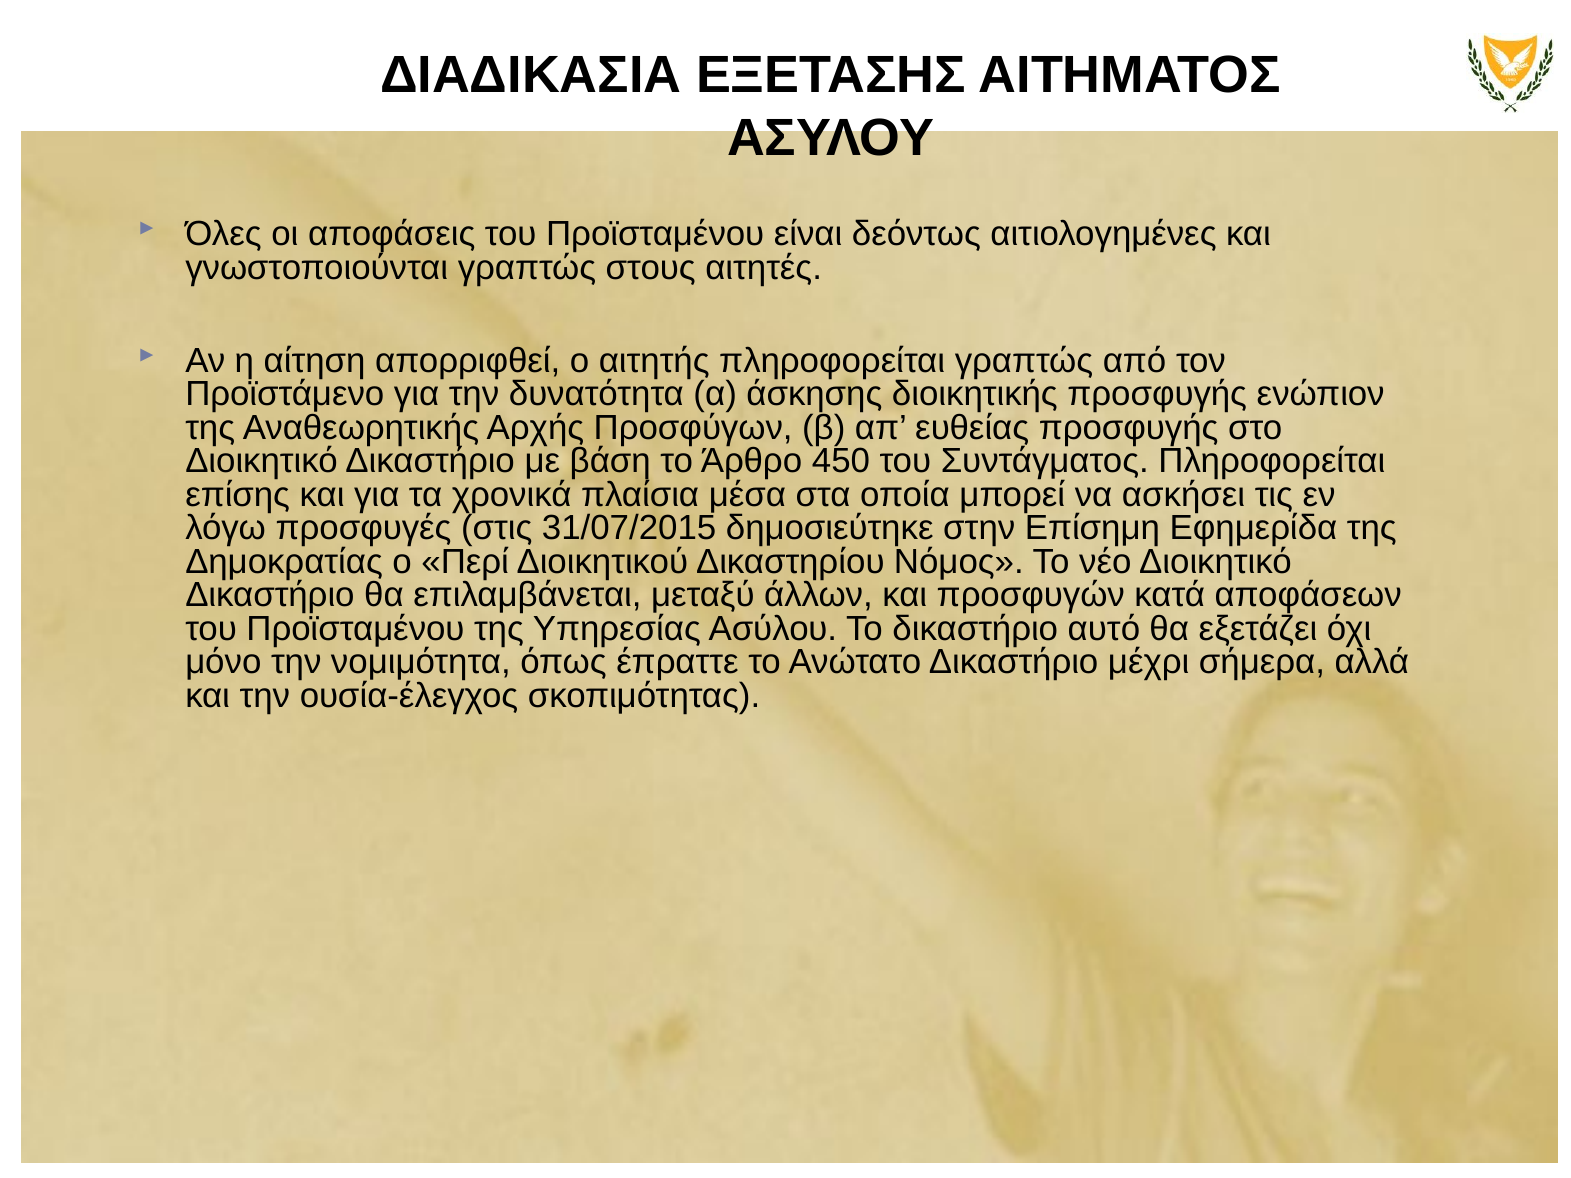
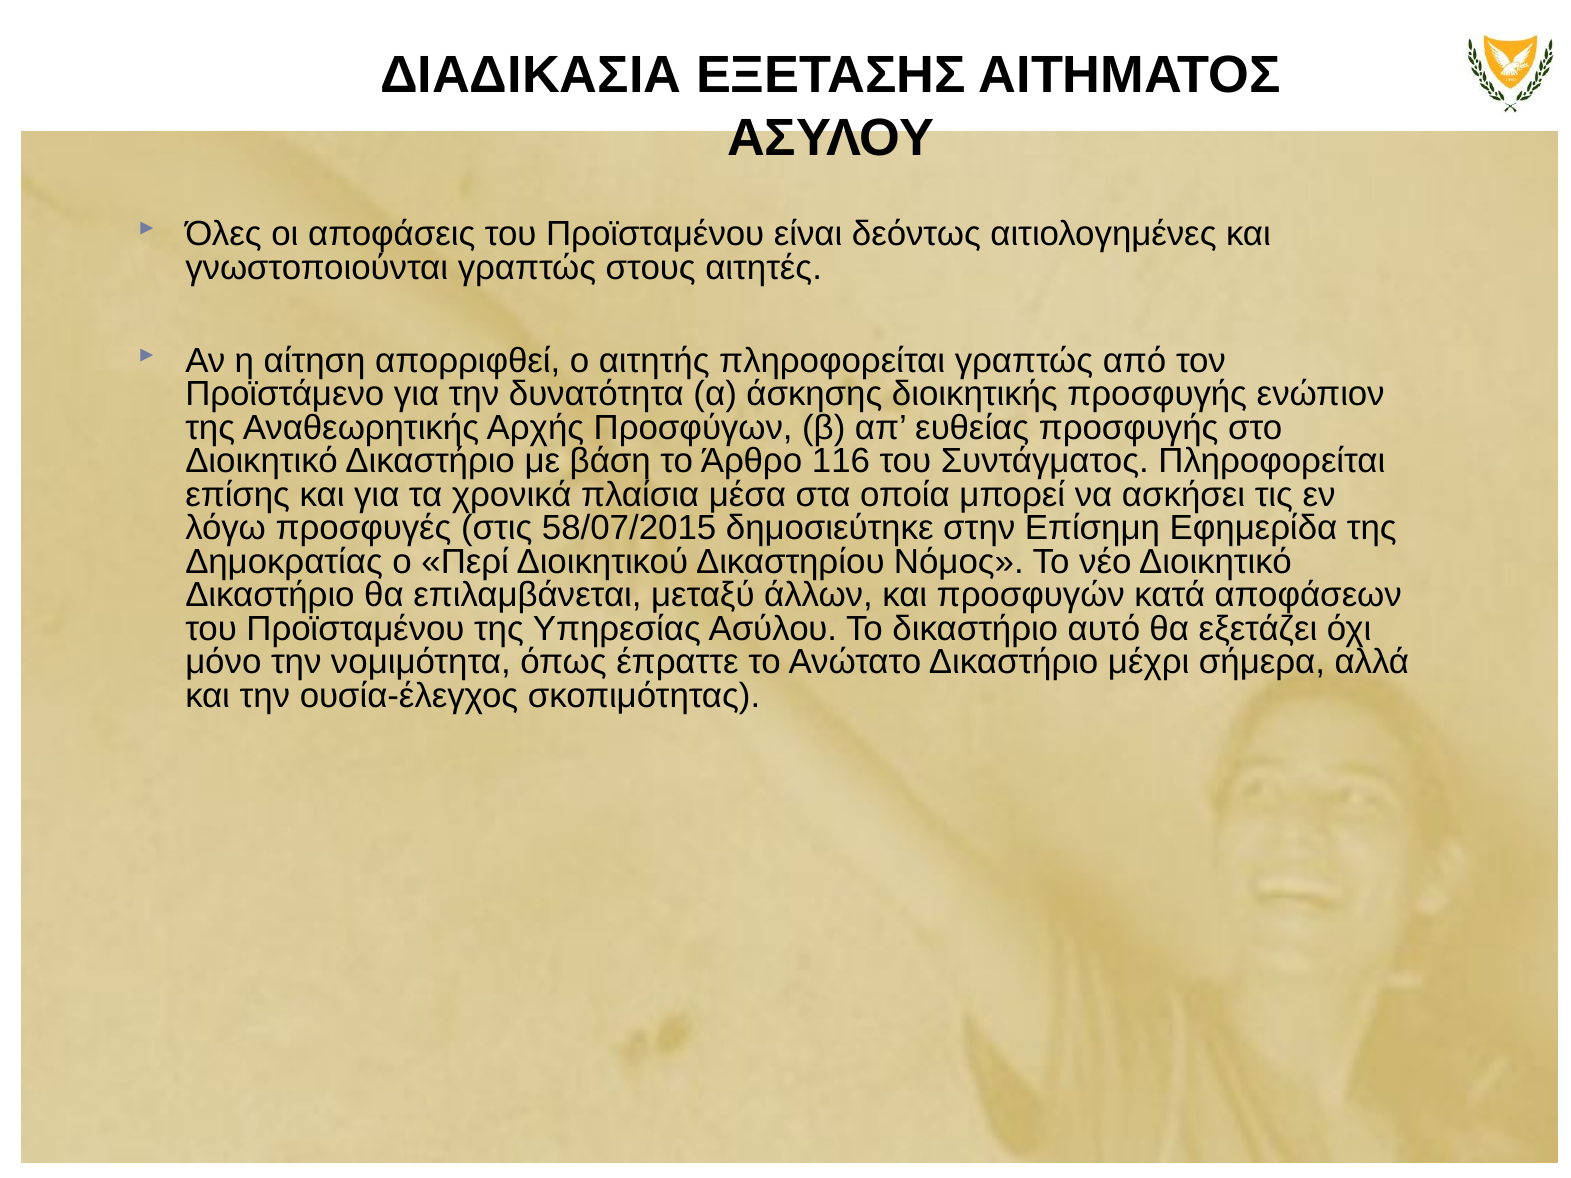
450: 450 -> 116 (841, 461)
31/07/2015: 31/07/2015 -> 58/07/2015 (629, 528)
